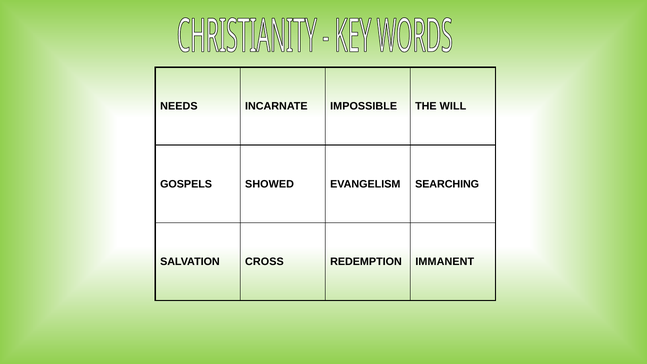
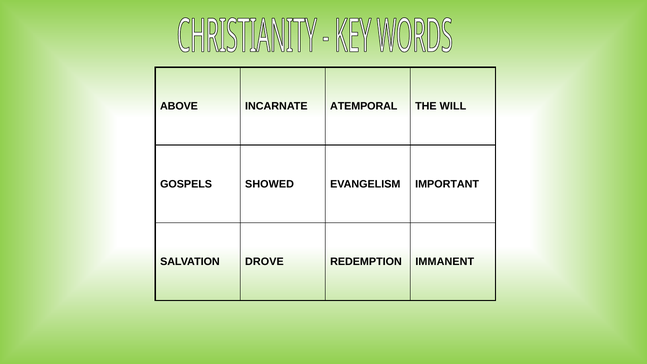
NEEDS: NEEDS -> ABOVE (179, 106)
IMPOSSIBLE: IMPOSSIBLE -> ATEMPORAL (364, 106)
SEARCHING: SEARCHING -> IMPORTANT (447, 184)
CROSS: CROSS -> DROVE (264, 262)
